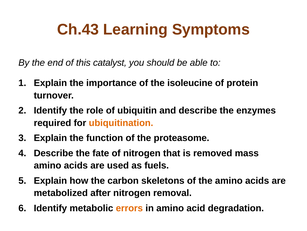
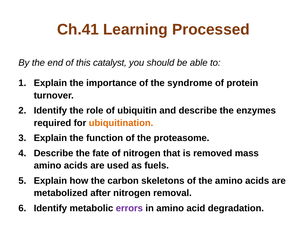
Ch.43: Ch.43 -> Ch.41 (78, 29)
Symptoms: Symptoms -> Processed (211, 29)
isoleucine: isoleucine -> syndrome (190, 83)
errors colour: orange -> purple (129, 208)
